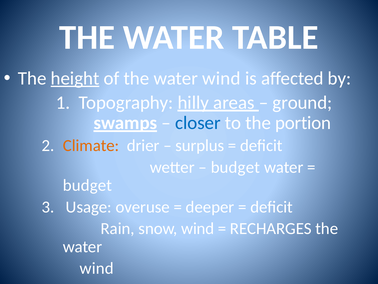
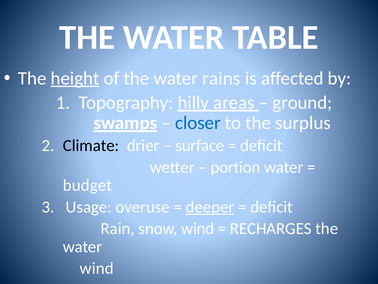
of the water wind: wind -> rains (221, 78)
portion: portion -> surplus (303, 123)
Climate colour: orange -> black (91, 145)
surplus: surplus -> surface (200, 145)
budget: budget -> portion (235, 167)
deeper underline: none -> present (210, 207)
